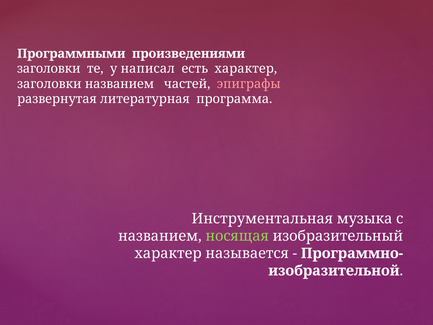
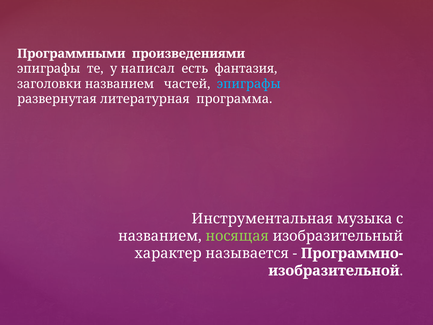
заголовки: заголовки -> эпиграфы (49, 69)
есть характер: характер -> фантазия (246, 69)
эпиграфы colour: pink -> light blue (249, 84)
